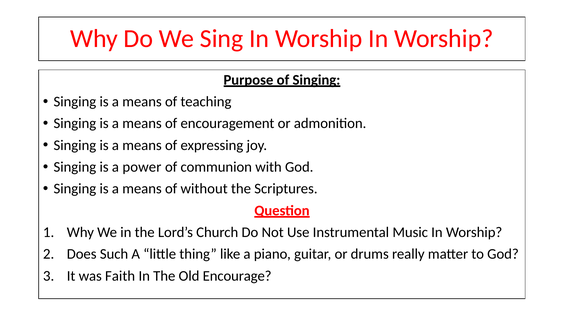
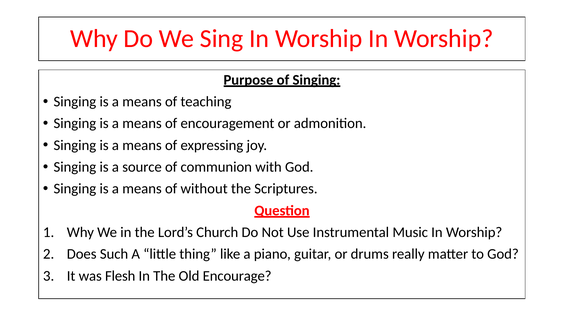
power: power -> source (142, 167)
Faith: Faith -> Flesh (120, 275)
